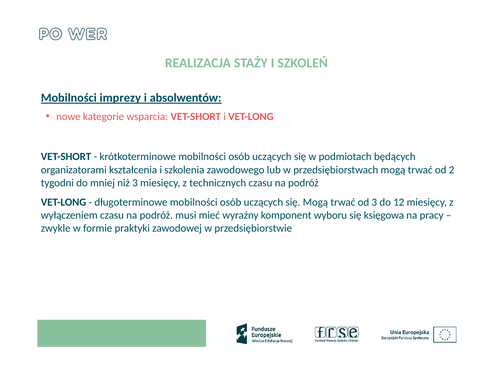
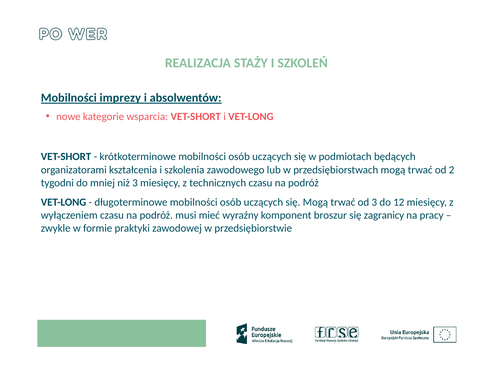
wyboru: wyboru -> broszur (330, 215)
księgowa: księgowa -> zagranicy (384, 215)
